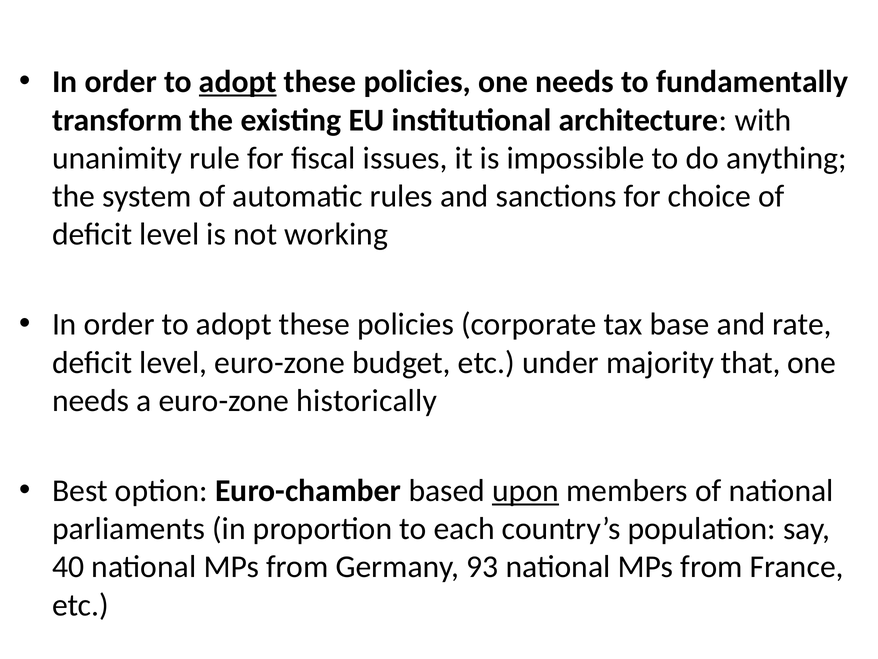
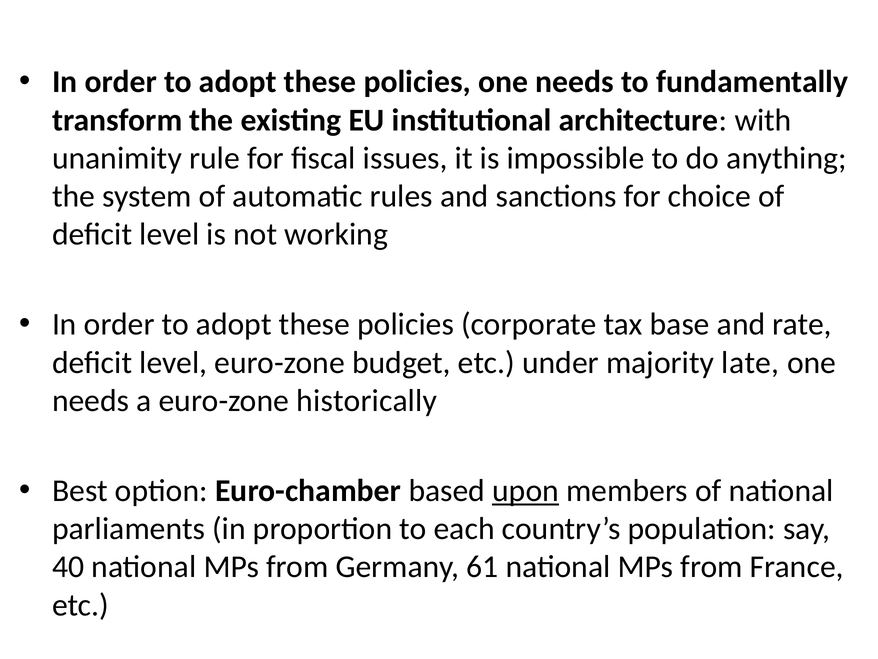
adopt underline: present -> none (238, 82)
that: that -> late (750, 362)
93: 93 -> 61 (482, 567)
